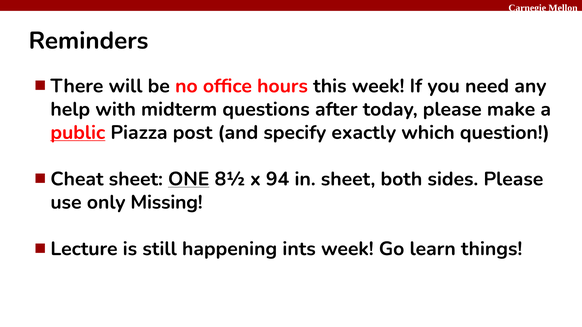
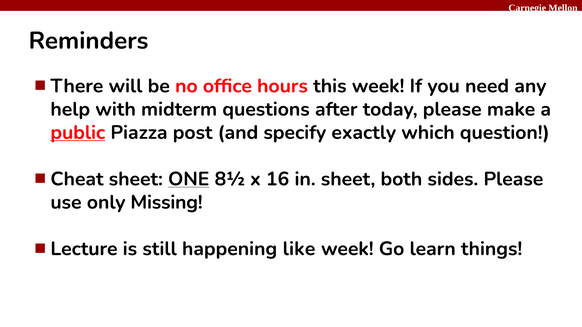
94: 94 -> 16 (278, 179)
ints: ints -> like (299, 249)
